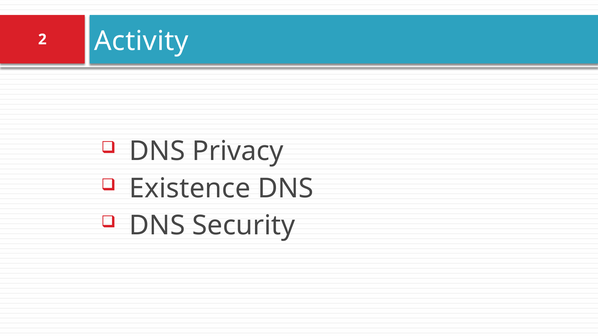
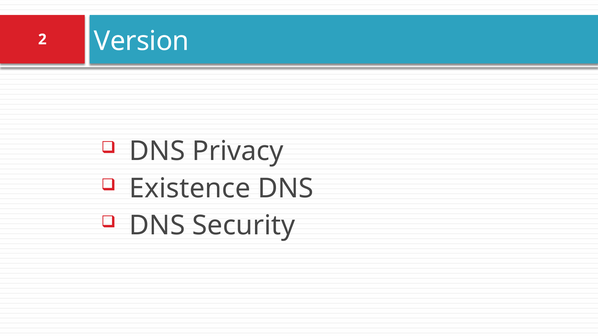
Activity: Activity -> Version (142, 41)
